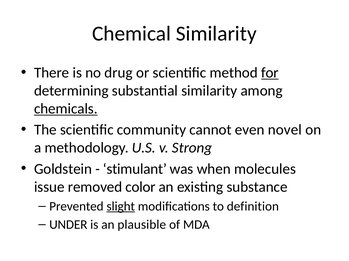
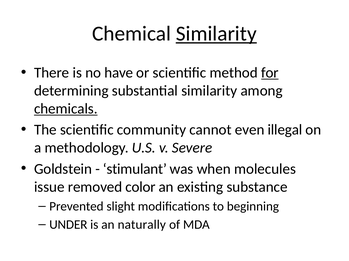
Similarity underline: none -> present (216, 34)
drug: drug -> have (119, 73)
novel: novel -> illegal (285, 130)
Strong: Strong -> Severe (192, 148)
slight underline: present -> none (121, 207)
definition: definition -> beginning (253, 207)
plausible: plausible -> naturally (142, 225)
